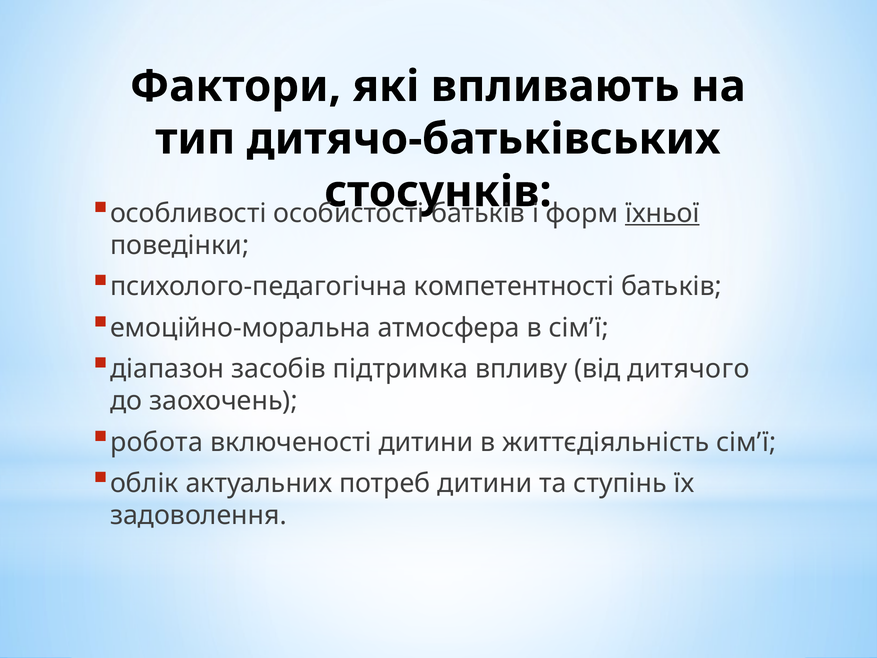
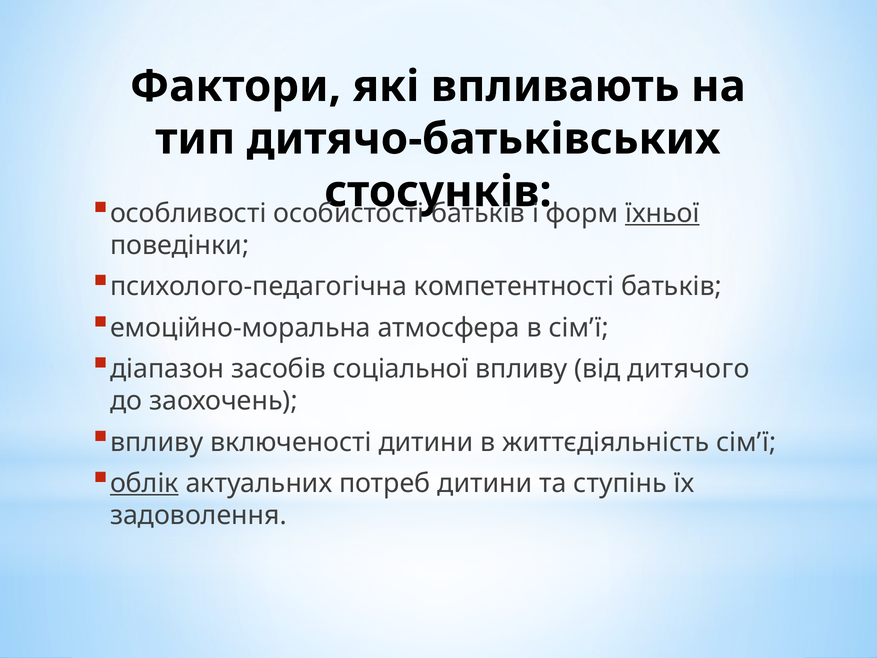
підтримка: підтримка -> соціальної (401, 369)
робота: робота -> впливу (157, 442)
облік underline: none -> present (144, 483)
